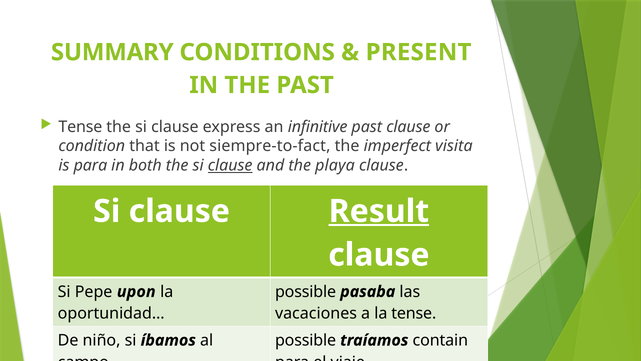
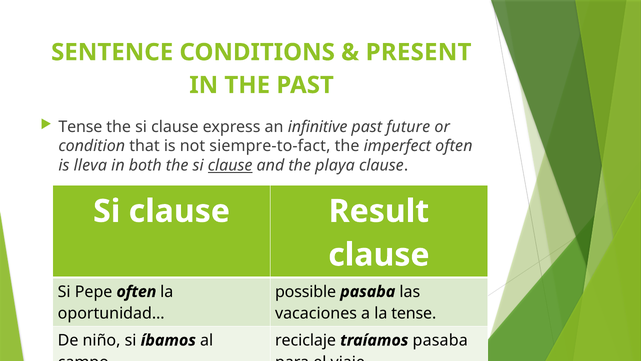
SUMMARY: SUMMARY -> SENTENCE (112, 52)
past clause: clause -> future (408, 127)
imperfect visita: visita -> often (454, 146)
is para: para -> lleva (90, 165)
Result underline: present -> none (379, 211)
Pepe upon: upon -> often (136, 291)
possible: possible -> reciclaje (306, 340)
traíamos contain: contain -> pasaba (440, 340)
